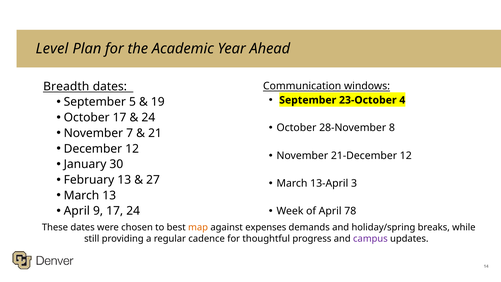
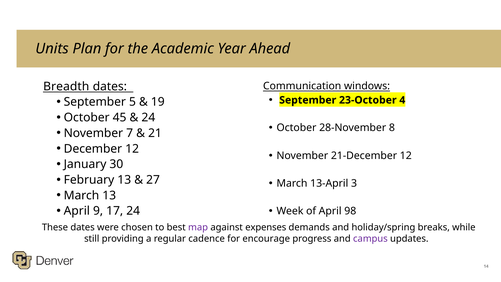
Level: Level -> Units (52, 49)
October 17: 17 -> 45 (120, 117)
78: 78 -> 98 (350, 211)
map colour: orange -> purple (198, 227)
thoughtful: thoughtful -> encourage (266, 239)
